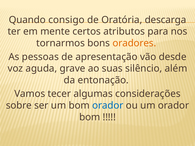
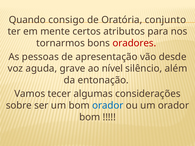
descarga: descarga -> conjunto (165, 20)
oradores colour: orange -> red (134, 43)
suas: suas -> nível (112, 69)
